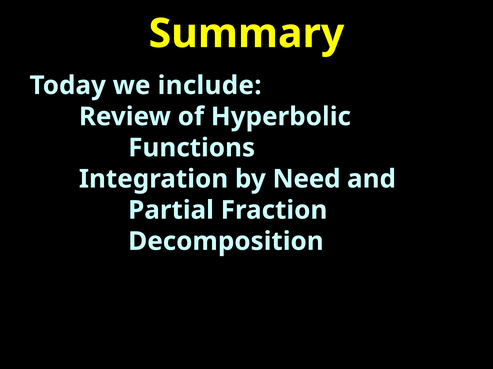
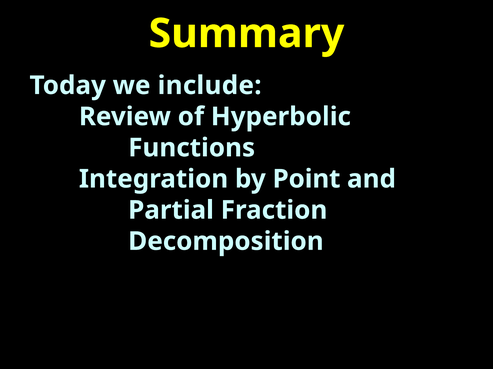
Need: Need -> Point (306, 179)
